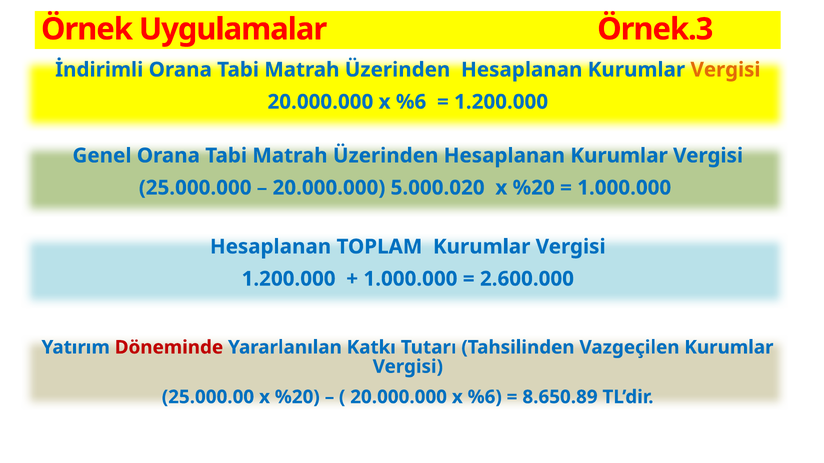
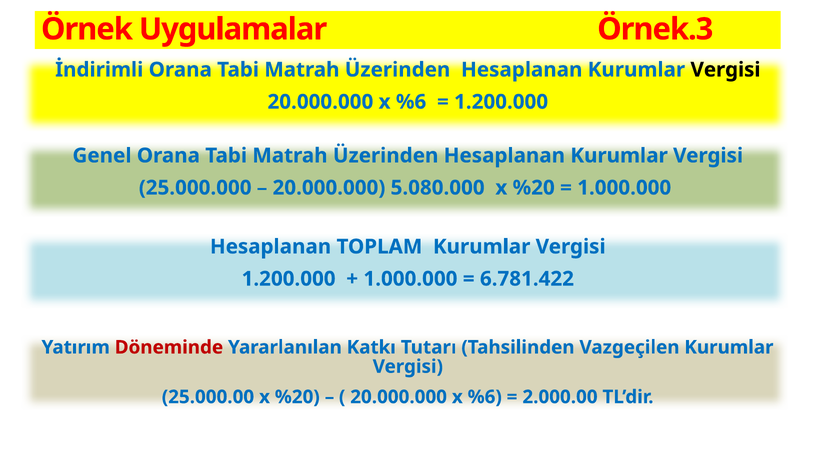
Vergisi colour: orange -> black (726, 70)
5.000.020: 5.000.020 -> 5.080.000 (438, 188)
2.600.000: 2.600.000 -> 6.781.422 (527, 279)
8.650.89: 8.650.89 -> 2.000.00 (560, 397)
